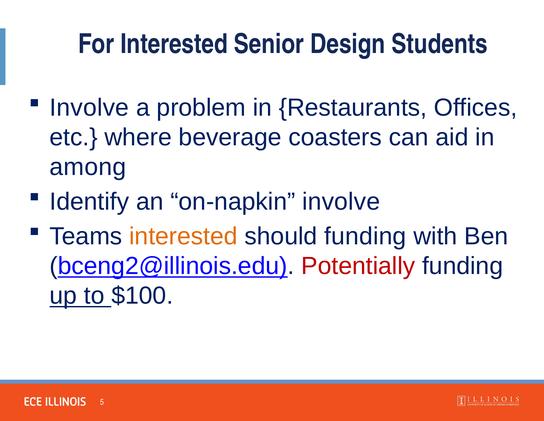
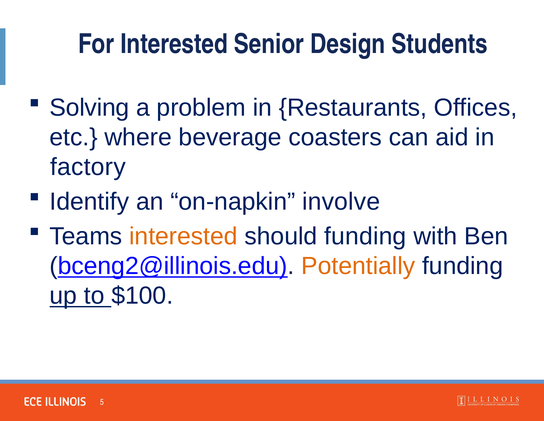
Involve: Involve -> Solving (89, 107)
among: among -> factory (88, 167)
Potentially colour: red -> orange (358, 266)
